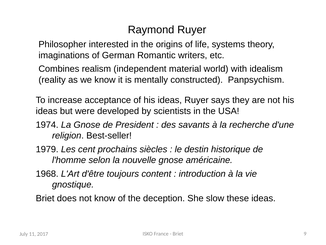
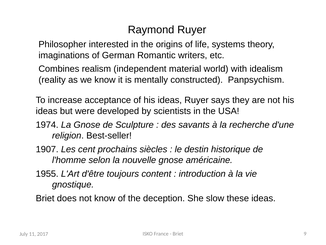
President: President -> Sculpture (135, 125)
1979: 1979 -> 1907 (47, 149)
1968: 1968 -> 1955 (47, 173)
